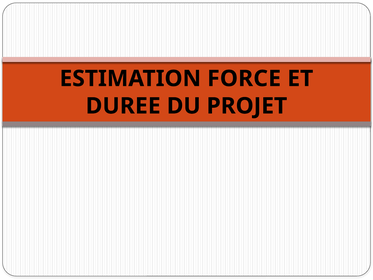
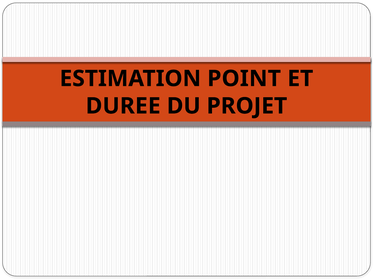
FORCE: FORCE -> POINT (244, 79)
